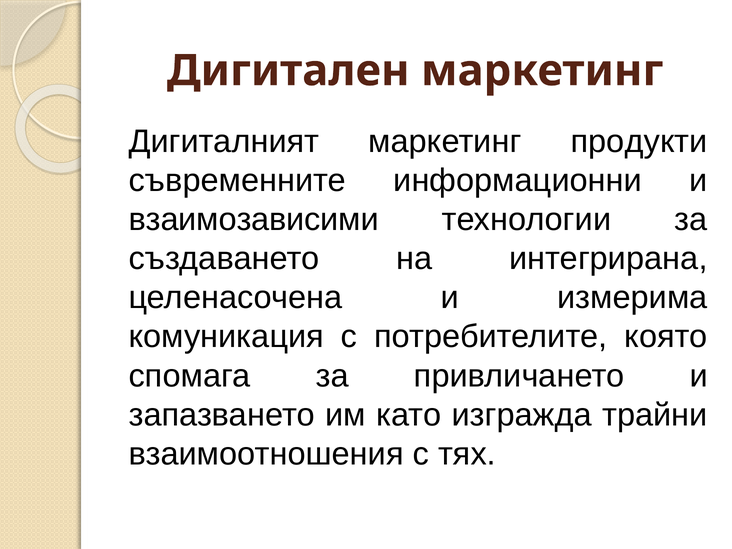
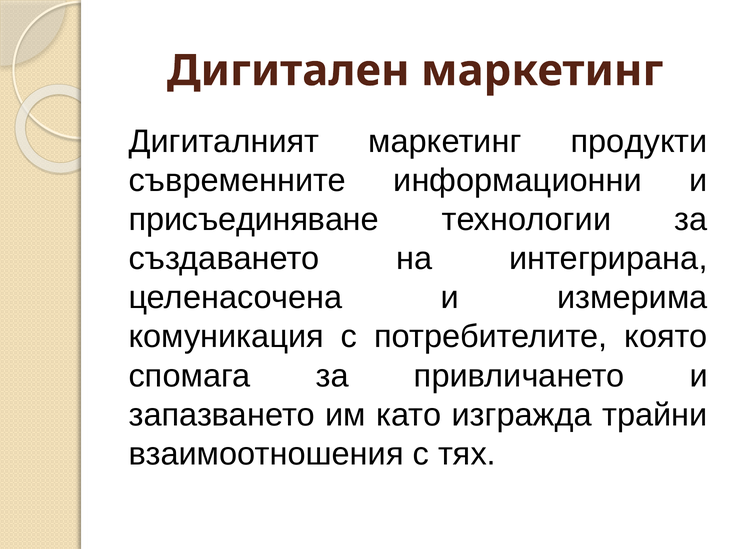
взаимозависими: взаимозависими -> присъединяване (254, 219)
